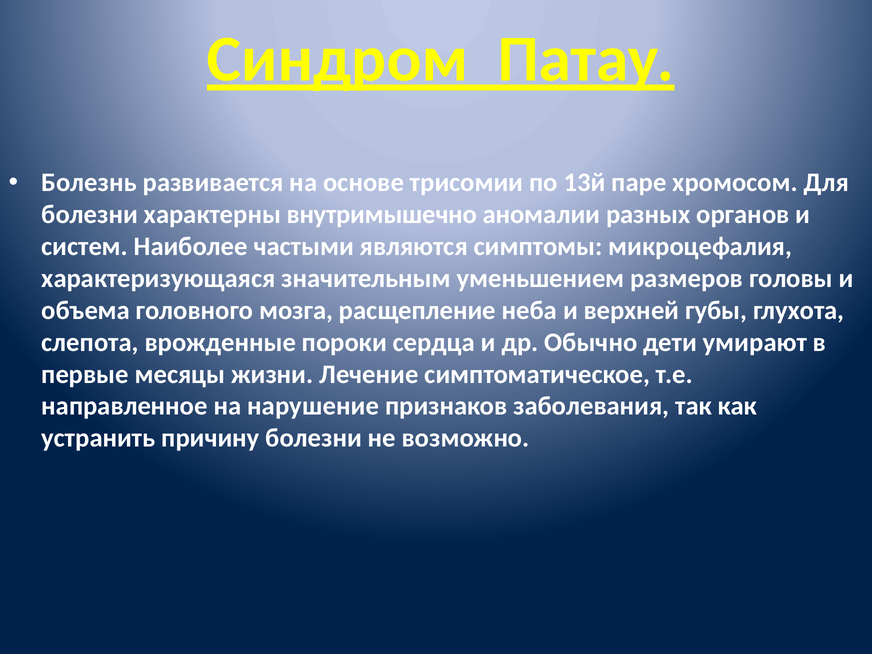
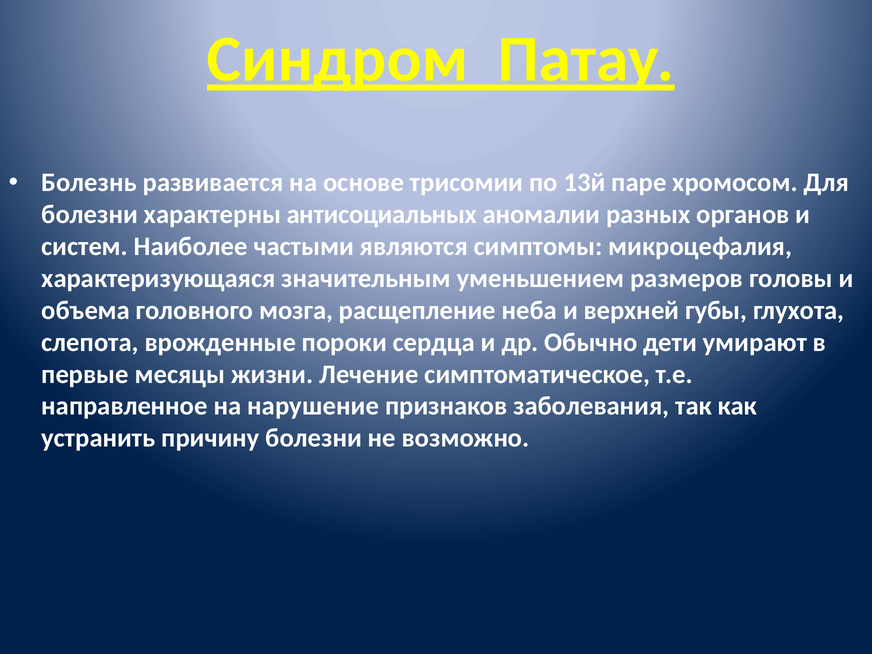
внутримышечно: внутримышечно -> антисоциальных (382, 215)
